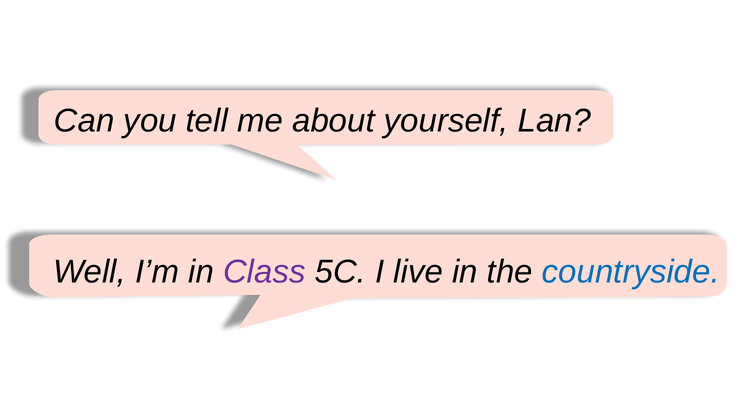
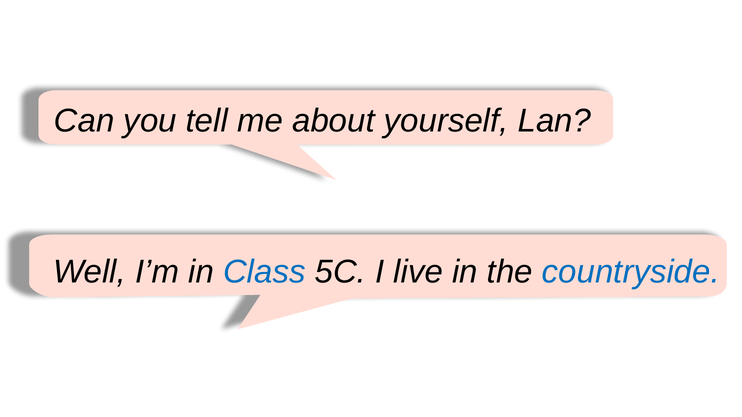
Class colour: purple -> blue (264, 272)
